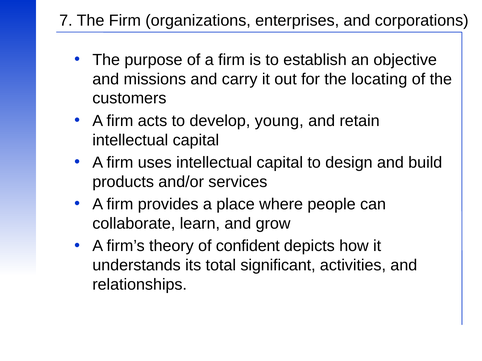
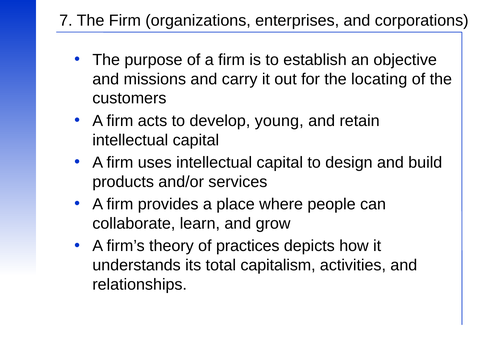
confident: confident -> practices (248, 246)
significant: significant -> capitalism (278, 266)
